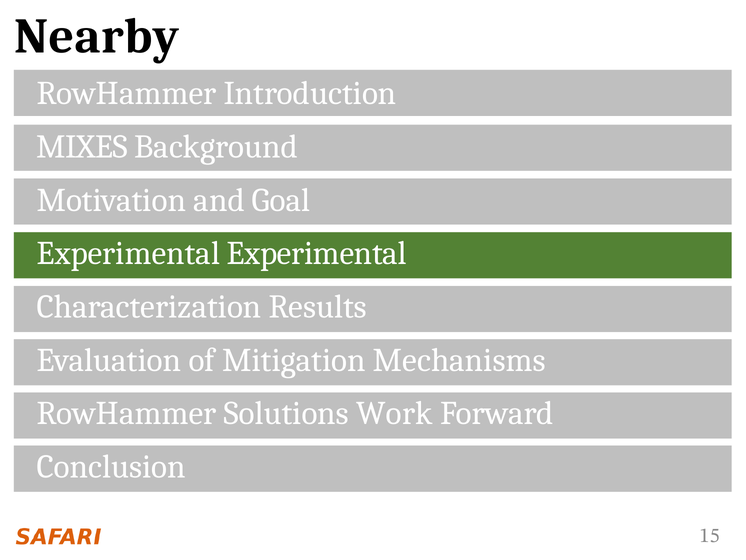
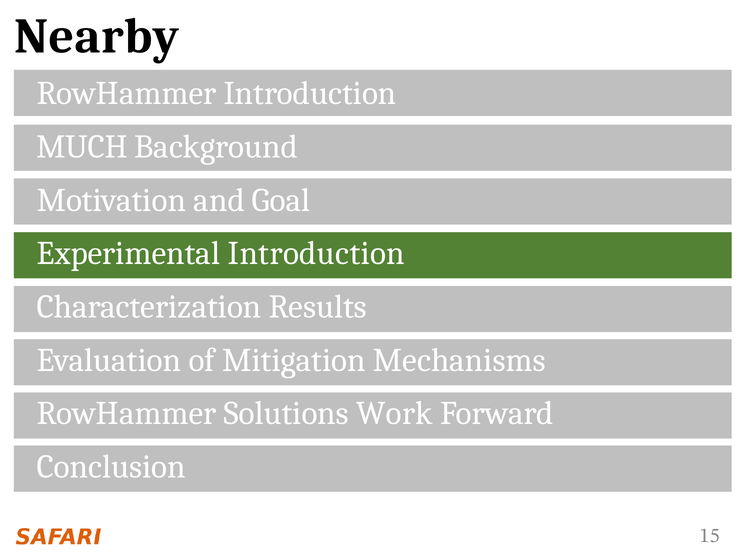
MIXES: MIXES -> MUCH (82, 147)
Experimental Experimental: Experimental -> Introduction (316, 253)
